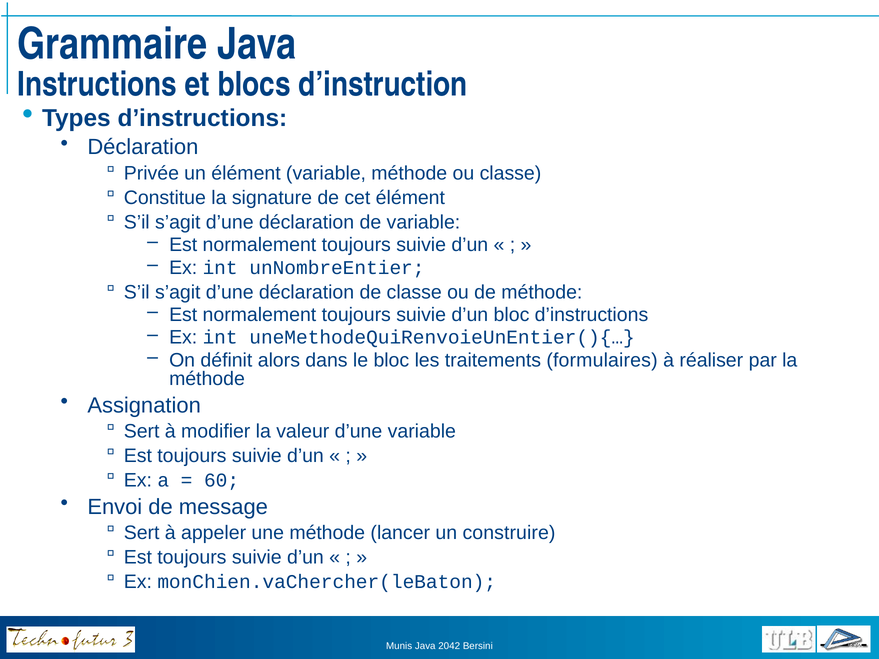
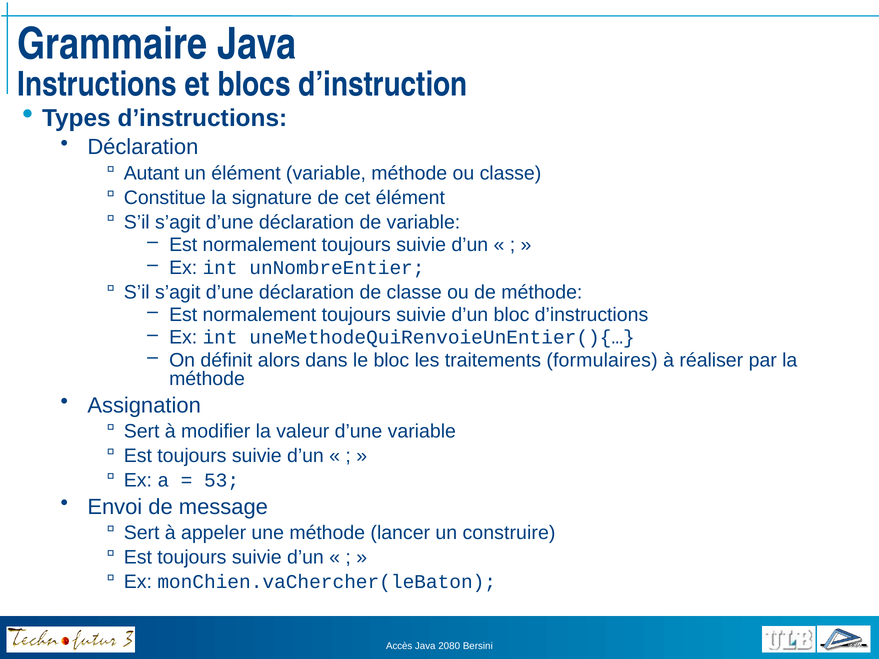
Privée: Privée -> Autant (152, 173)
60: 60 -> 53 (222, 481)
Munis: Munis -> Accès (399, 646)
2042: 2042 -> 2080 (449, 646)
